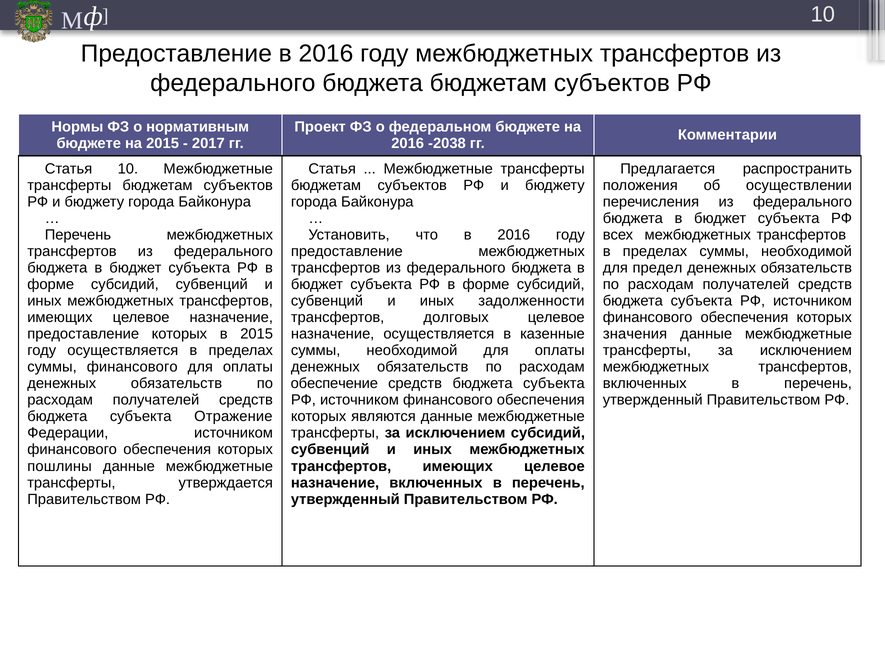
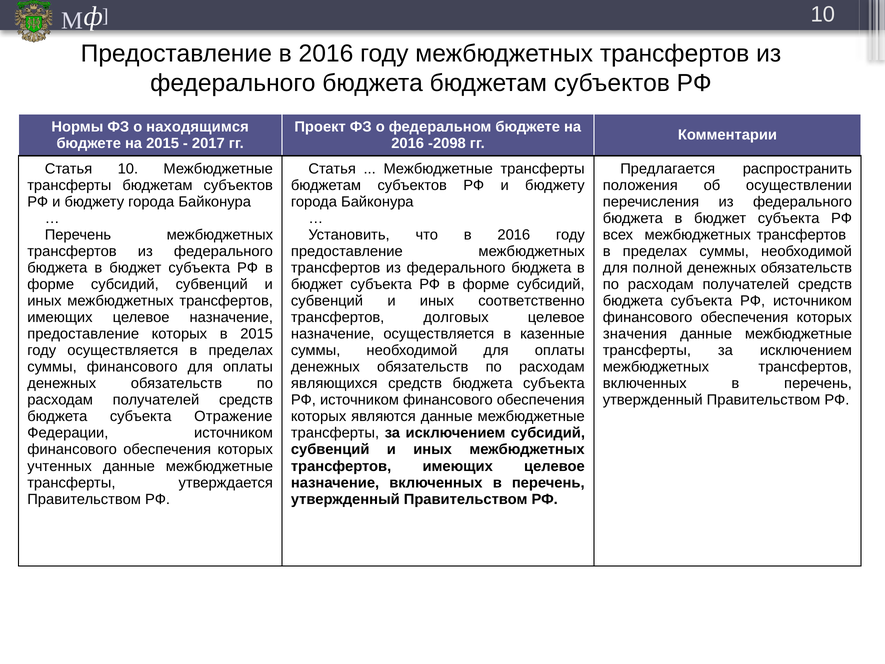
нормативным: нормативным -> находящимся (198, 127)
-2038: -2038 -> -2098 (447, 143)
предел: предел -> полной (657, 268)
задолженности: задолженности -> соответственно (532, 301)
обеспечение: обеспечение -> являющихся (334, 383)
пошлины: пошлины -> учтенных (60, 466)
